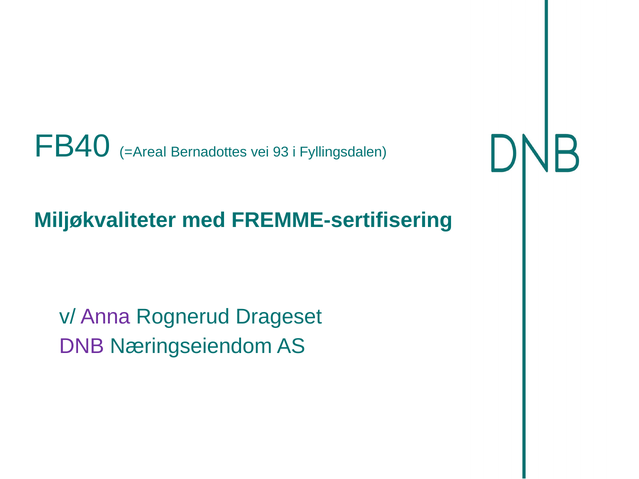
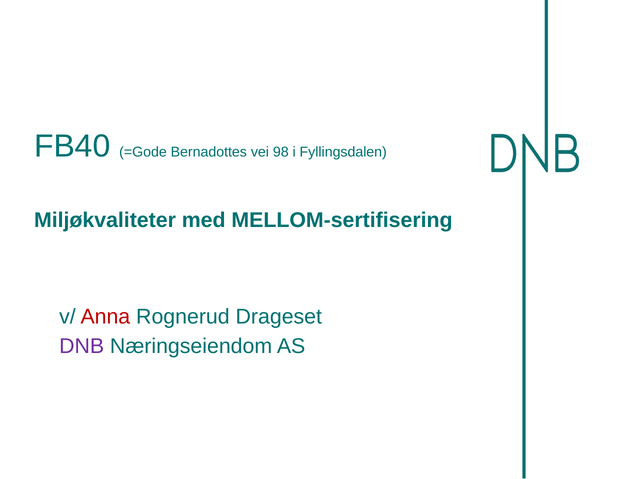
=Areal: =Areal -> =Gode (143, 152)
93: 93 -> 98 (281, 152)
FREMME-sertifisering: FREMME-sertifisering -> MELLOM-sertifisering (342, 220)
Anna colour: purple -> red (105, 317)
